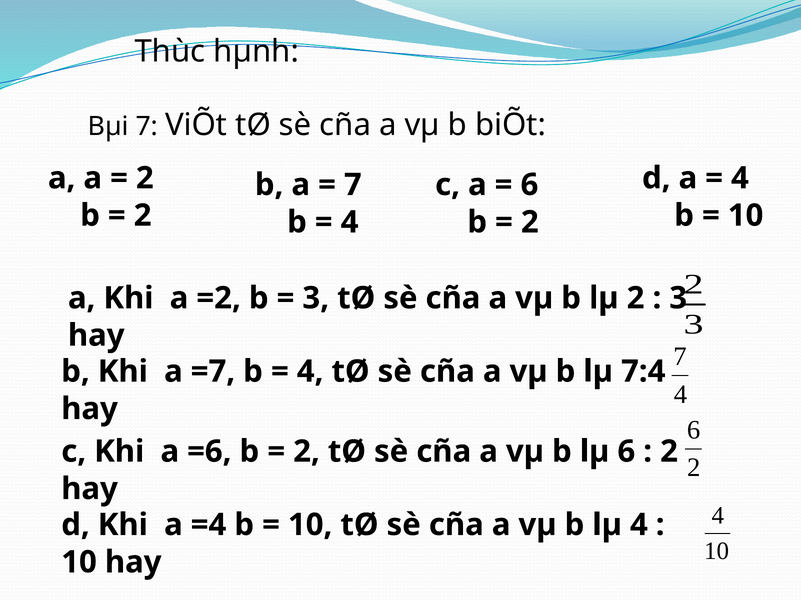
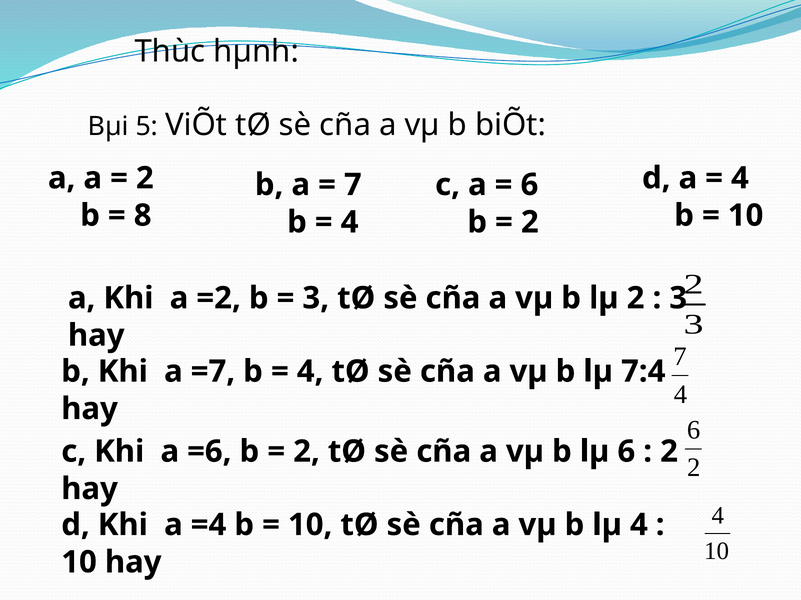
Bµi 7: 7 -> 5 (147, 126)
2: 2 -> 8 (143, 216)
